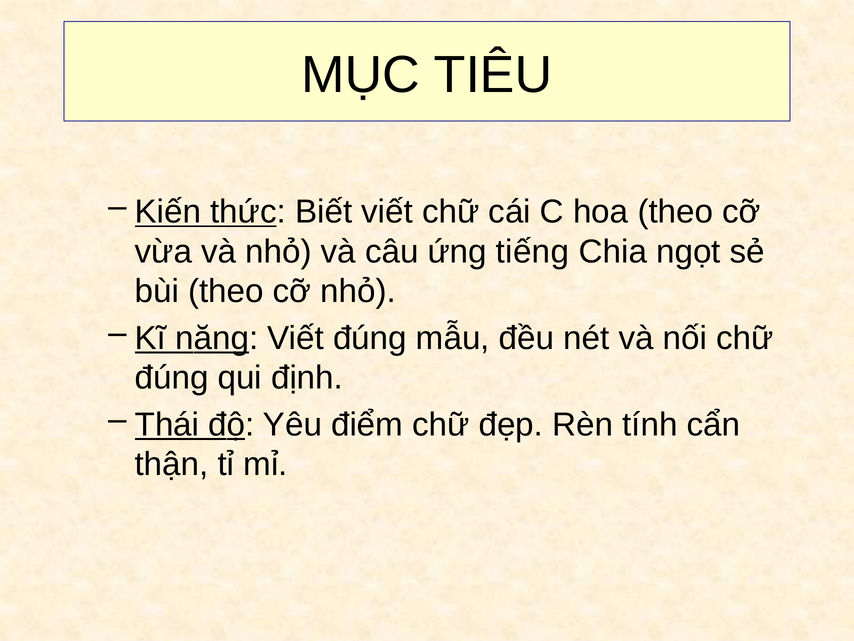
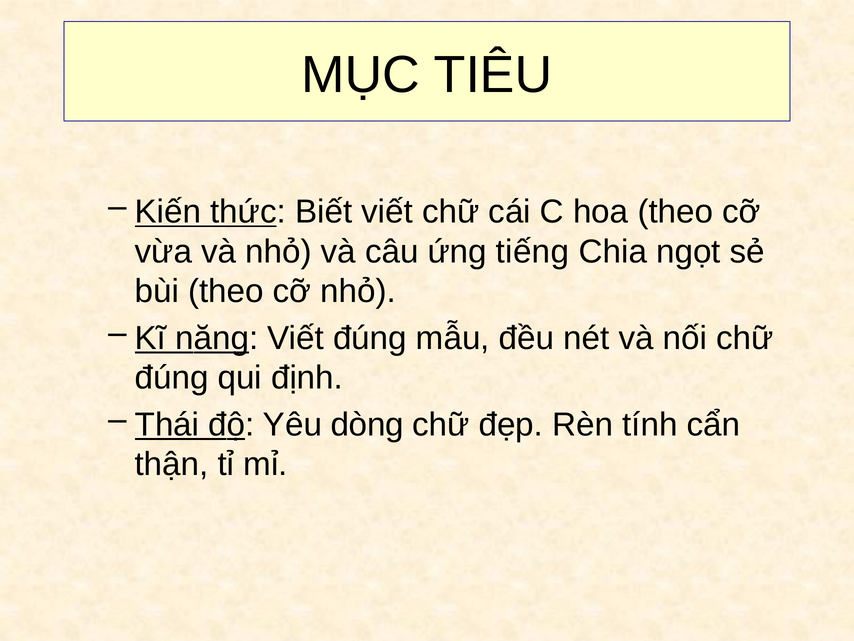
điểm: điểm -> dòng (367, 424)
